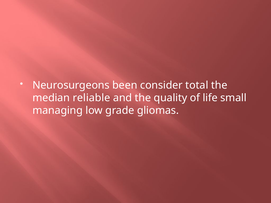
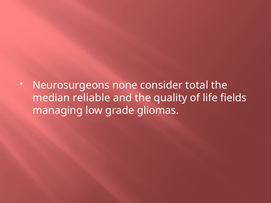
been: been -> none (125, 85)
small: small -> fields (233, 98)
